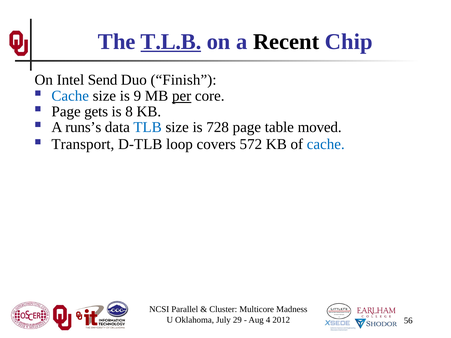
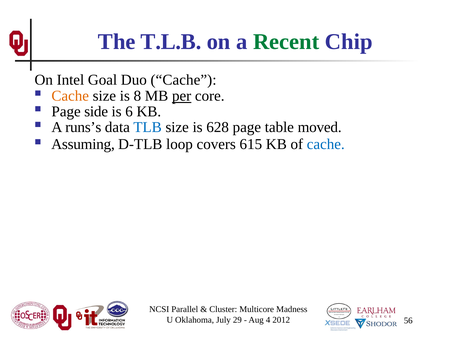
T.L.B underline: present -> none (171, 42)
Recent colour: black -> green (286, 42)
Send: Send -> Goal (103, 80)
Duo Finish: Finish -> Cache (184, 80)
Cache colour: blue -> orange (70, 96)
9: 9 -> 8 (137, 96)
gets: gets -> side (96, 112)
8: 8 -> 6 (129, 112)
728: 728 -> 628 (218, 127)
Transport: Transport -> Assuming (83, 144)
572: 572 -> 615 (251, 144)
